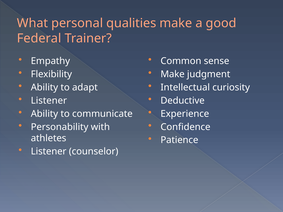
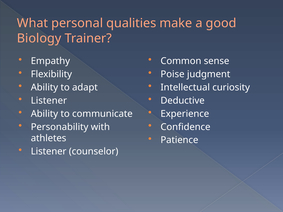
Federal: Federal -> Biology (39, 38)
Make: Make -> Poise (173, 74)
